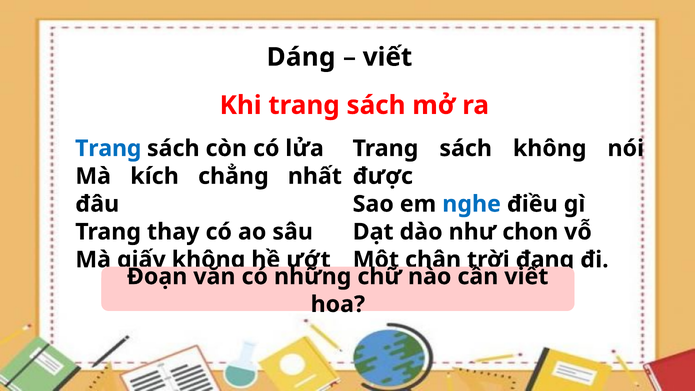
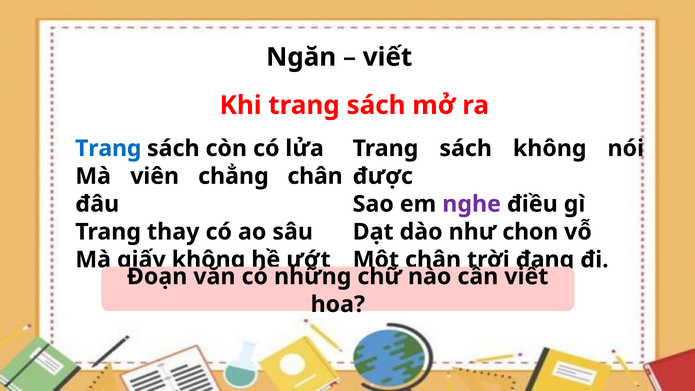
Dáng: Dáng -> Ngăn (301, 57)
kích: kích -> viên (155, 176)
chẳng nhất: nhất -> chân (315, 176)
nghe colour: blue -> purple (472, 204)
